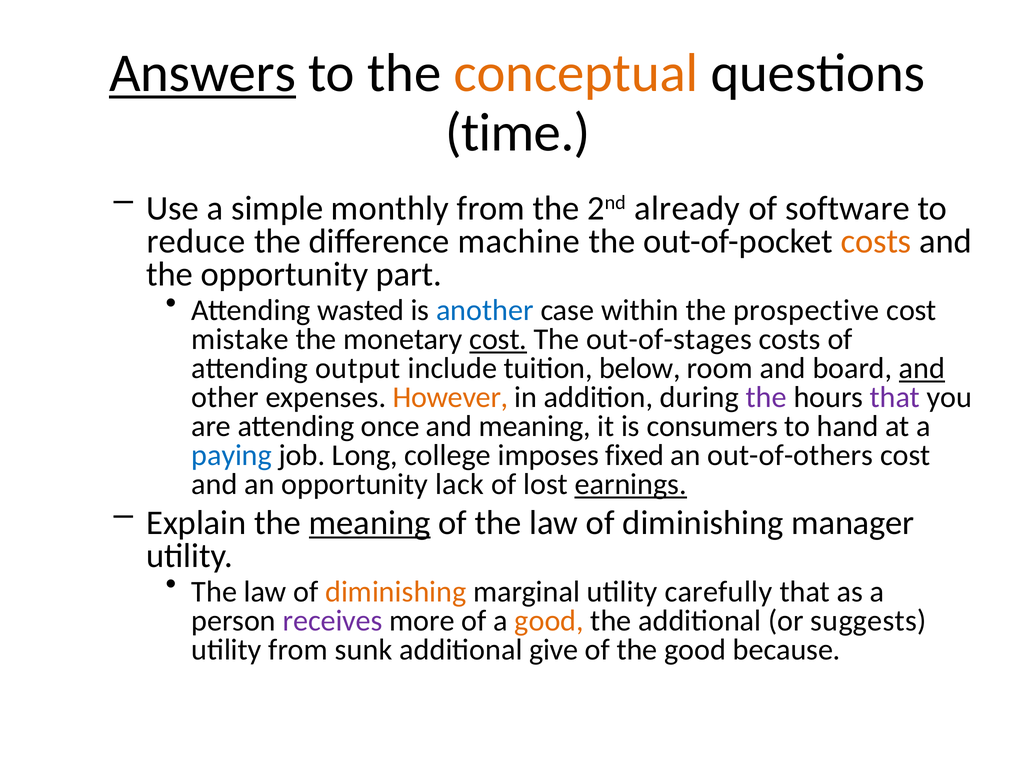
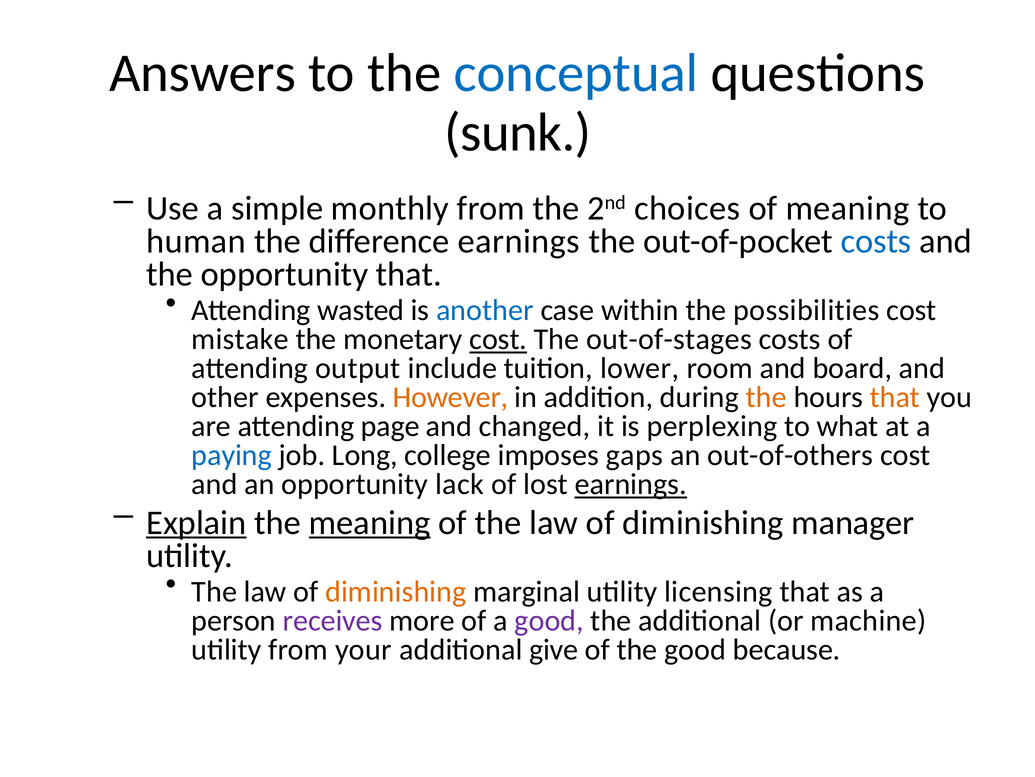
Answers underline: present -> none (203, 73)
conceptual colour: orange -> blue (576, 73)
time: time -> sunk (518, 132)
already: already -> choices (687, 208)
of software: software -> meaning (847, 208)
reduce: reduce -> human (196, 241)
difference machine: machine -> earnings (519, 241)
costs colour: orange -> blue (876, 241)
opportunity part: part -> that (409, 274)
prospective: prospective -> possibilities (806, 310)
below: below -> lower (640, 368)
and underline: present -> none (922, 368)
the colour: purple -> orange (766, 397)
that colour: purple -> orange (895, 397)
once: once -> page (390, 426)
and meaning: meaning -> changed (535, 426)
consumers: consumers -> perplexing (712, 426)
hand: hand -> what (848, 426)
fixed: fixed -> gaps (634, 455)
Explain underline: none -> present (196, 522)
carefully: carefully -> licensing (718, 591)
good colour: orange -> purple (549, 620)
suggests: suggests -> machine (868, 620)
sunk: sunk -> your (363, 649)
